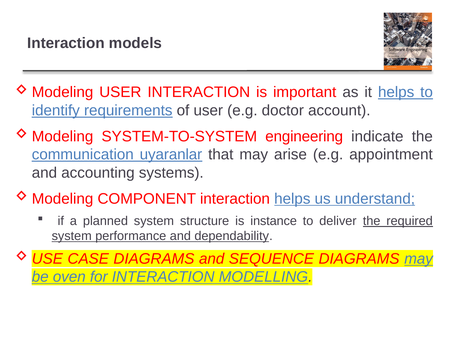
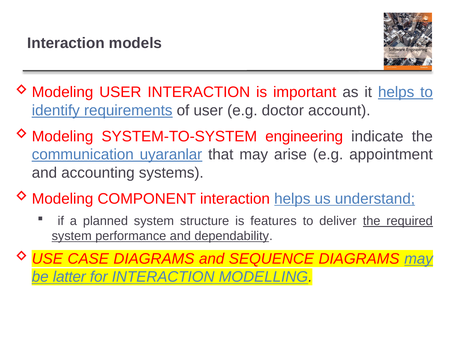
instance: instance -> features (274, 220)
oven: oven -> latter (69, 276)
